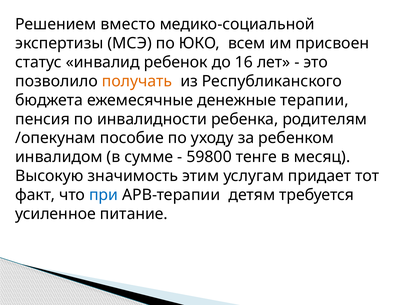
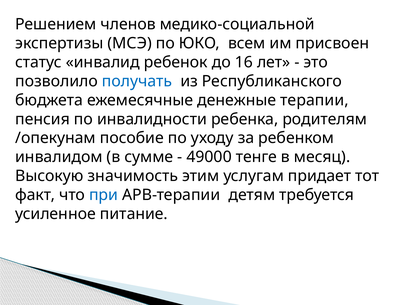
вместо: вместо -> членов (128, 24)
получать colour: orange -> blue (137, 81)
59800: 59800 -> 49000 (209, 157)
